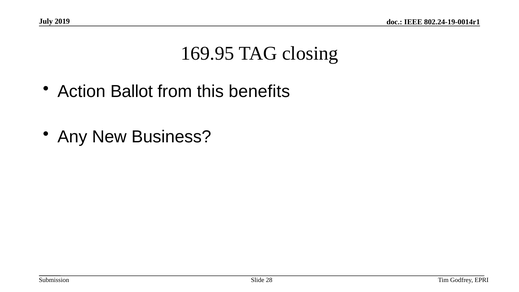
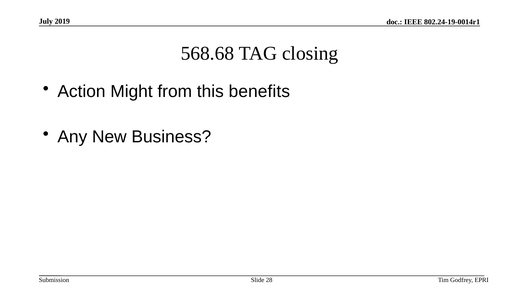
169.95: 169.95 -> 568.68 (207, 53)
Ballot: Ballot -> Might (131, 91)
